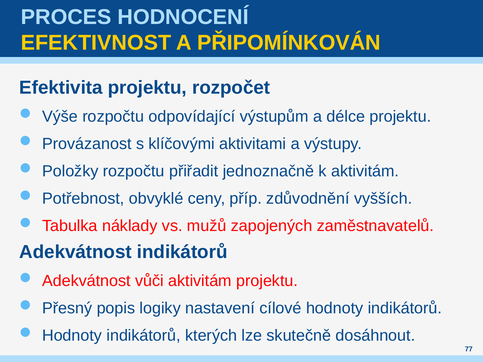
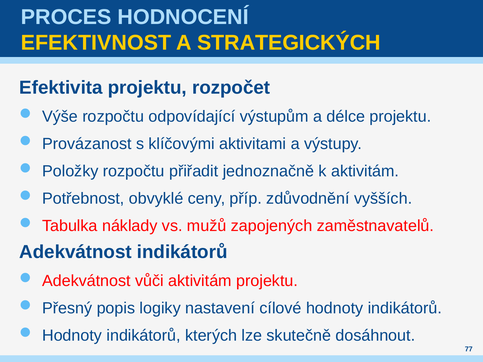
PŘIPOMÍNKOVÁN: PŘIPOMÍNKOVÁN -> STRATEGICKÝCH (289, 43)
